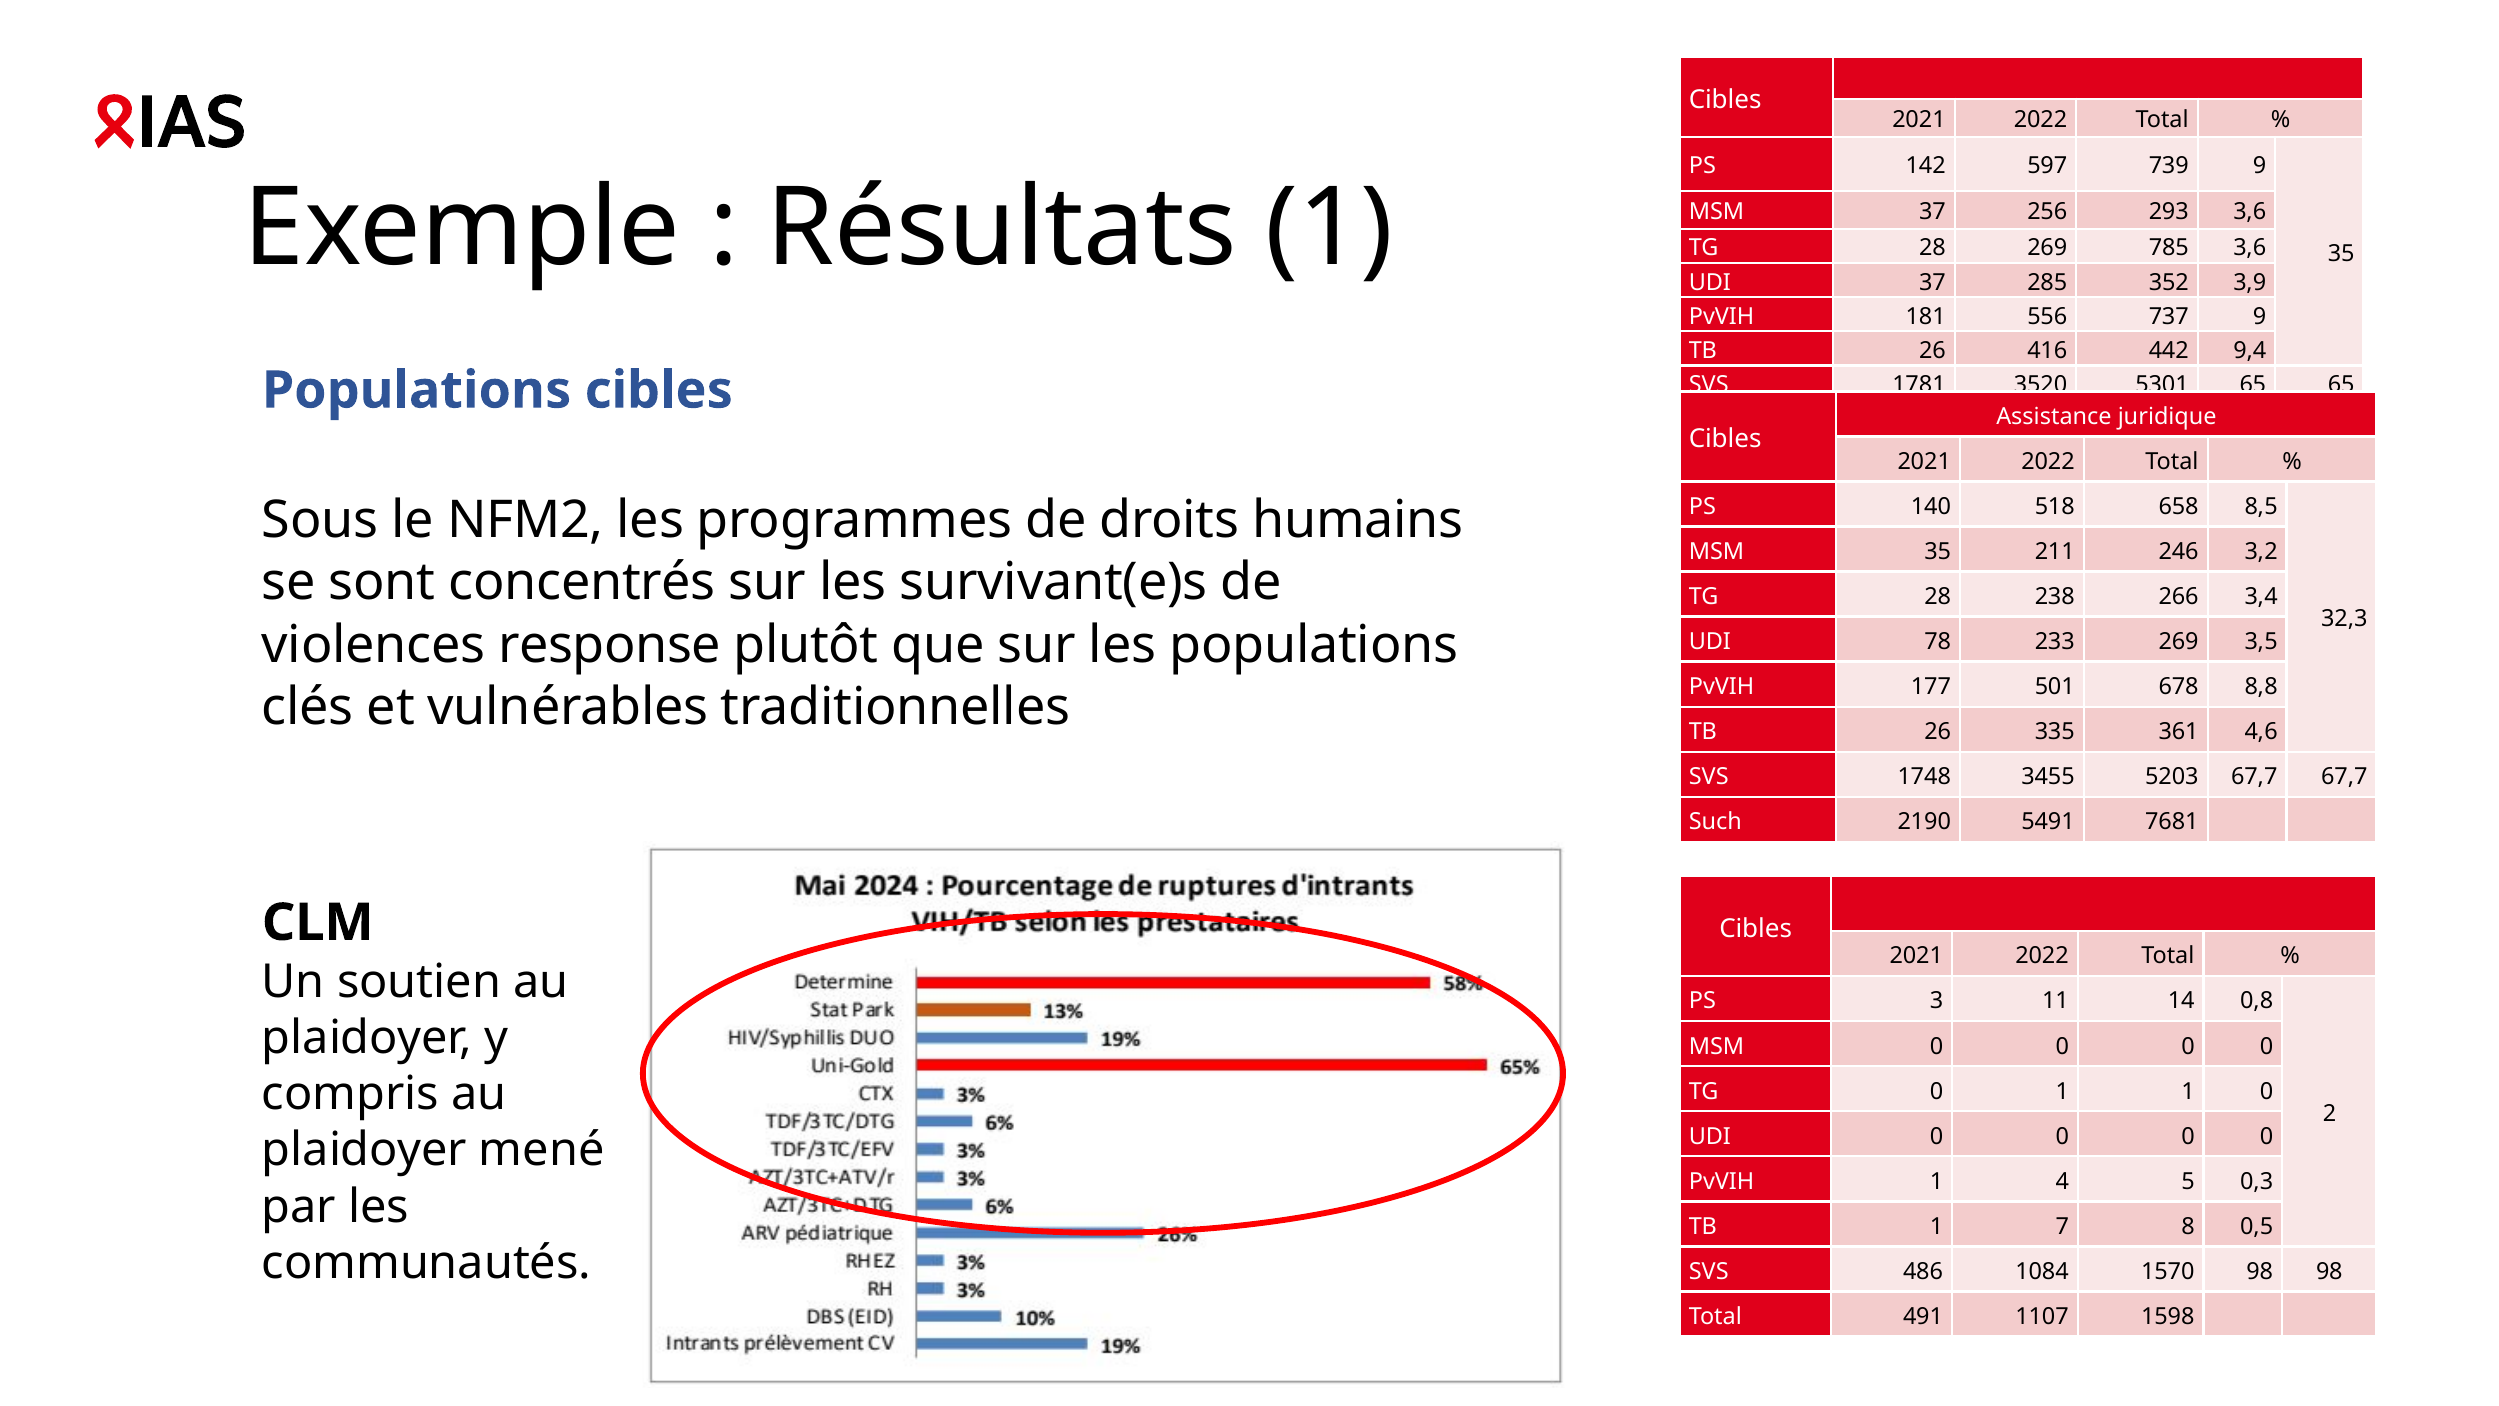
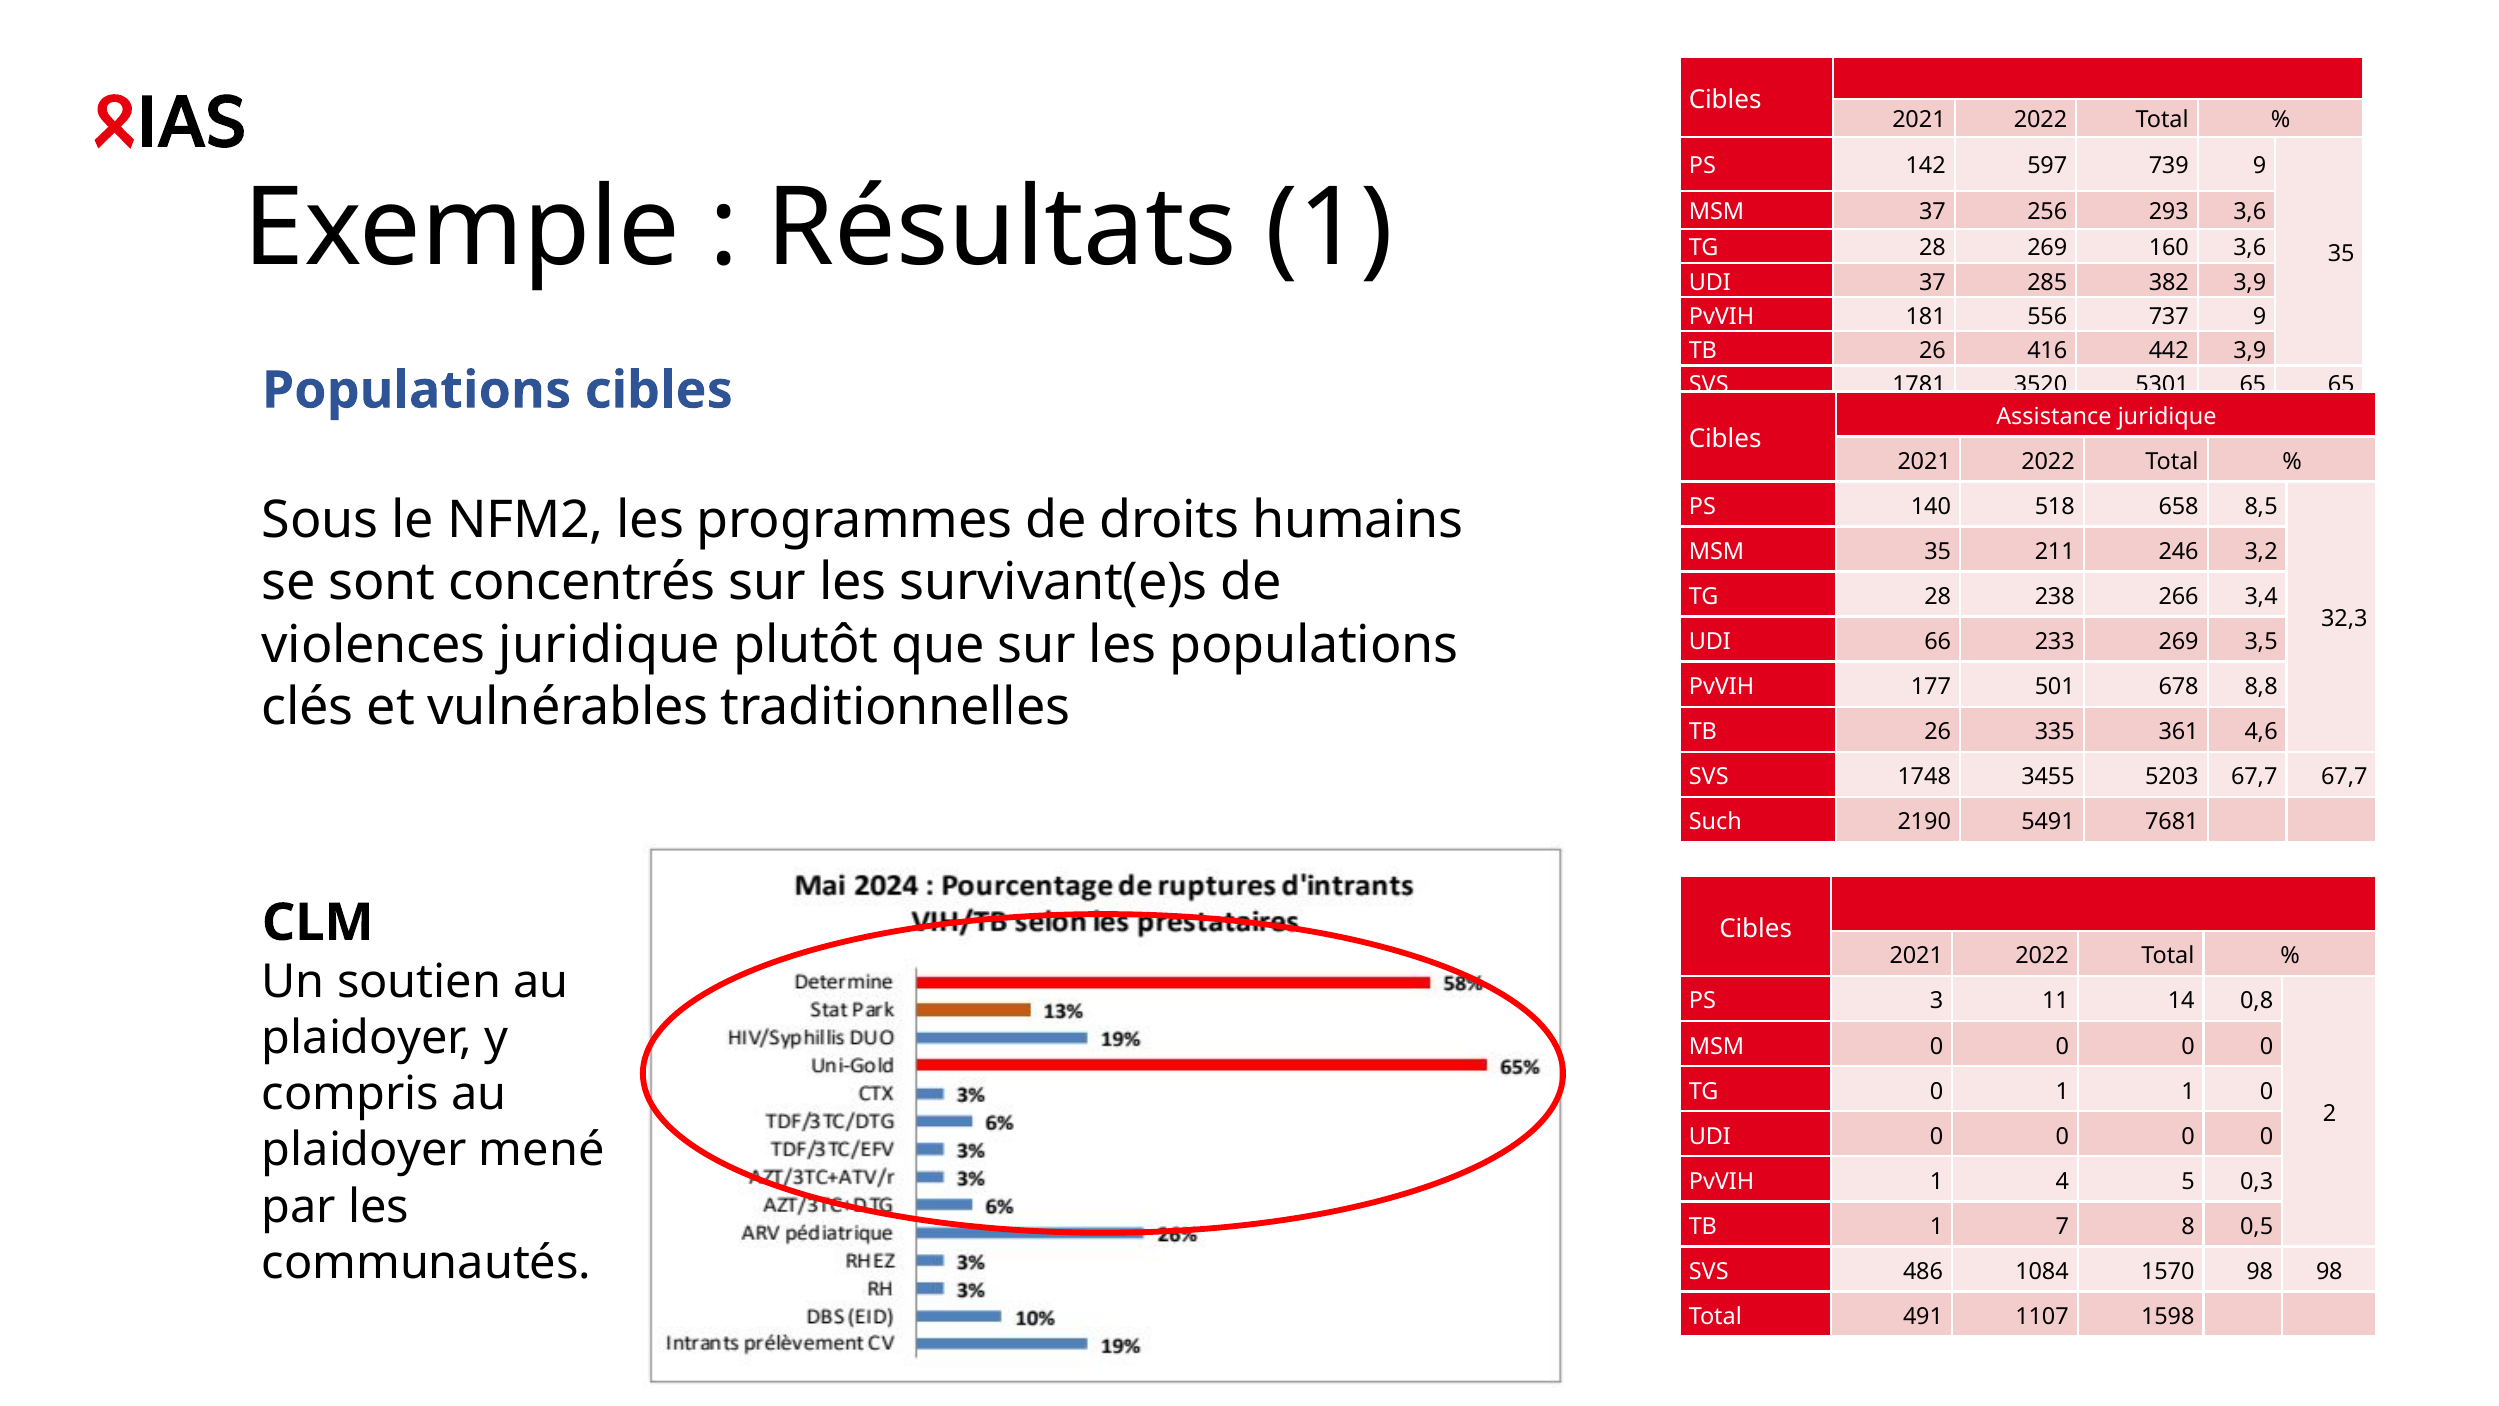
785: 785 -> 160 (2169, 248)
352: 352 -> 382 (2169, 282)
442 9,4: 9,4 -> 3,9 (2250, 351)
violences response: response -> juridique (609, 645)
78: 78 -> 66 (1938, 641)
